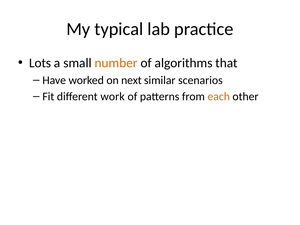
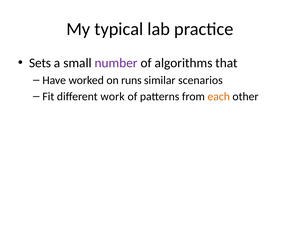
Lots: Lots -> Sets (40, 63)
number colour: orange -> purple (116, 63)
next: next -> runs (131, 80)
